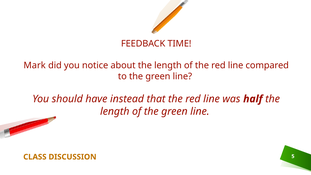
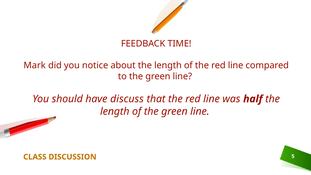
instead: instead -> discuss (127, 99)
